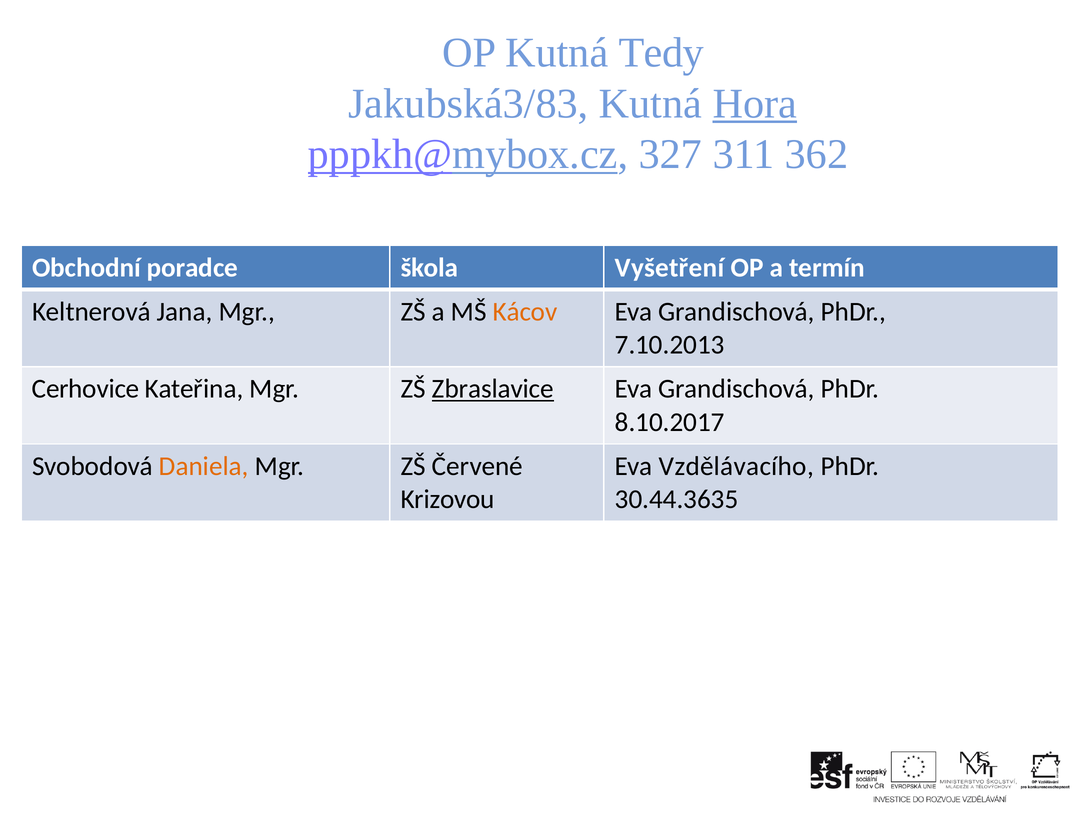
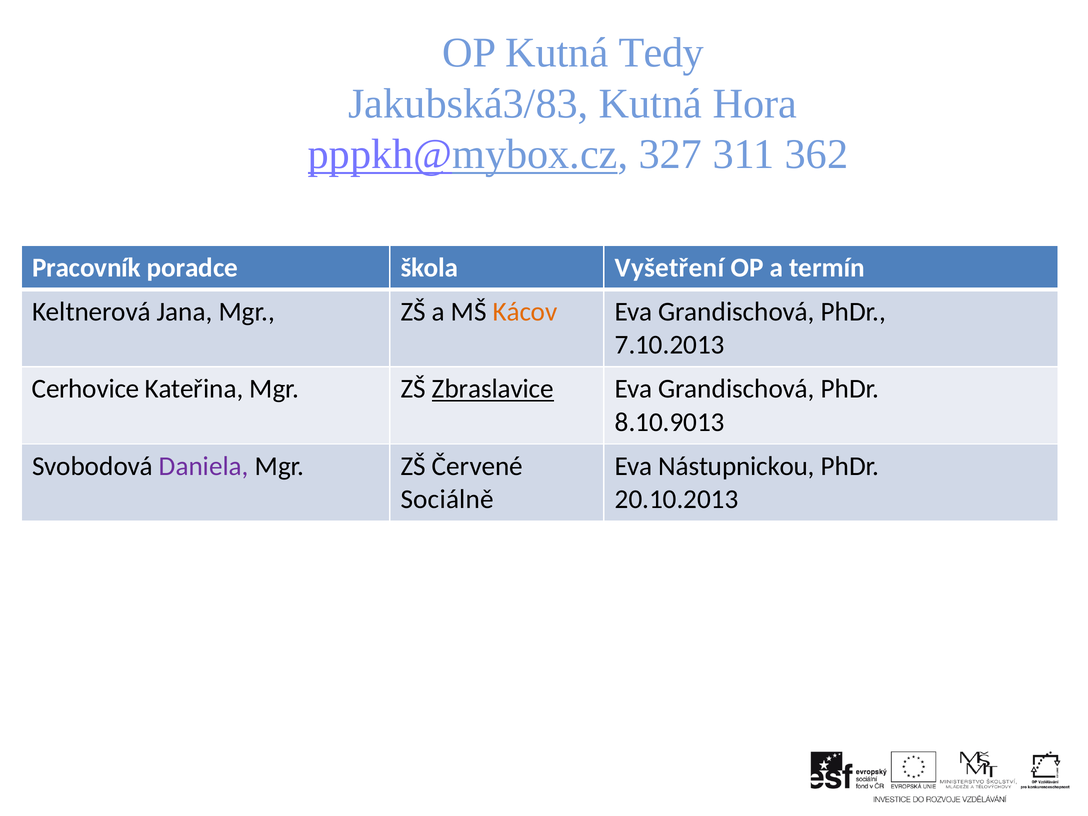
Hora underline: present -> none (755, 104)
Obchodní: Obchodní -> Pracovník (87, 268)
8.10.2017: 8.10.2017 -> 8.10.9013 (670, 422)
Daniela colour: orange -> purple (204, 466)
Vzdělávacího: Vzdělávacího -> Nástupnickou (737, 466)
Krizovou: Krizovou -> Sociálně (447, 500)
30.44.3635: 30.44.3635 -> 20.10.2013 (677, 500)
